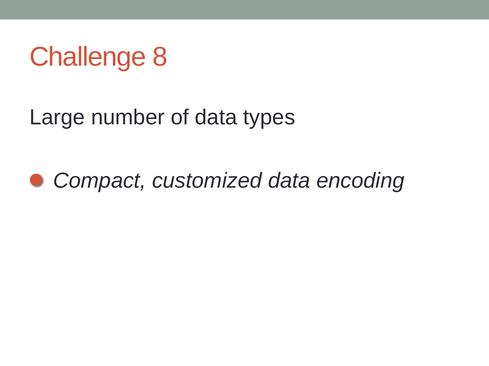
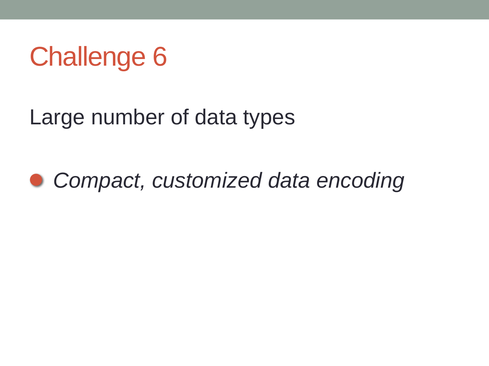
8: 8 -> 6 (160, 57)
